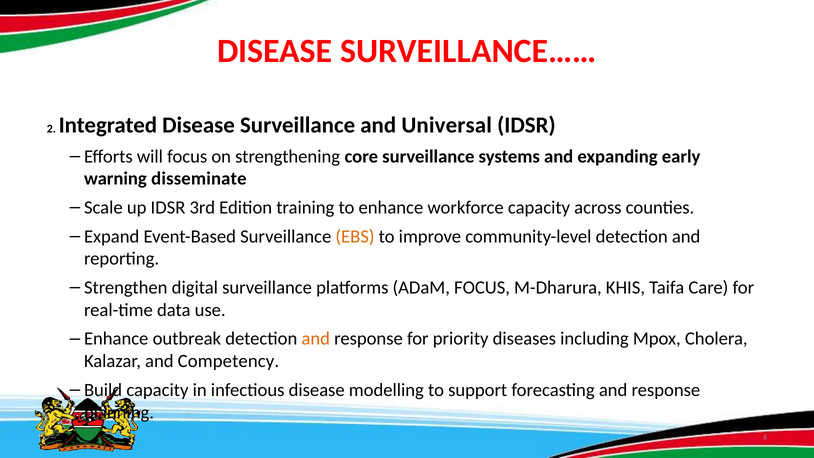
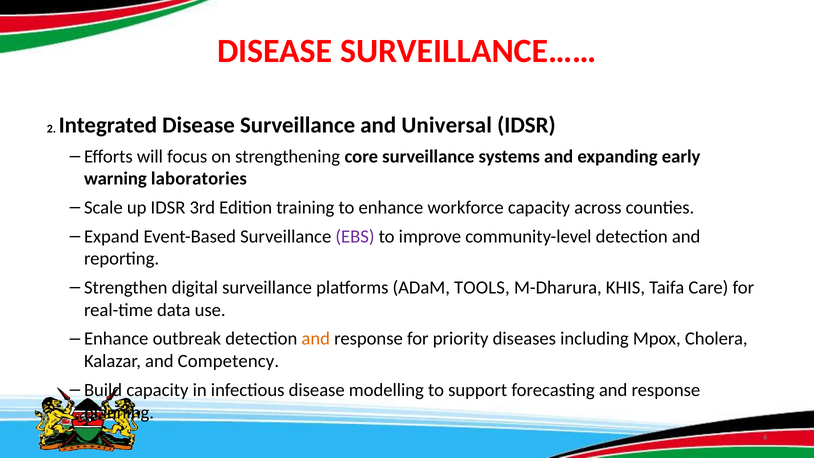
disseminate: disseminate -> laboratories (199, 179)
EBS colour: orange -> purple (355, 236)
ADaM FOCUS: FOCUS -> TOOLS (482, 288)
